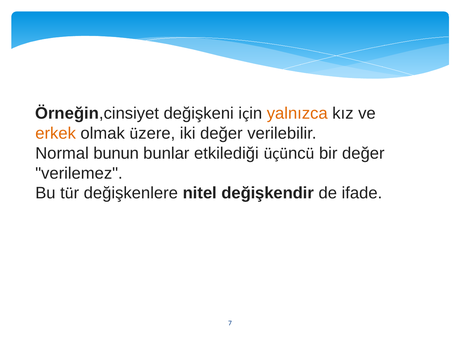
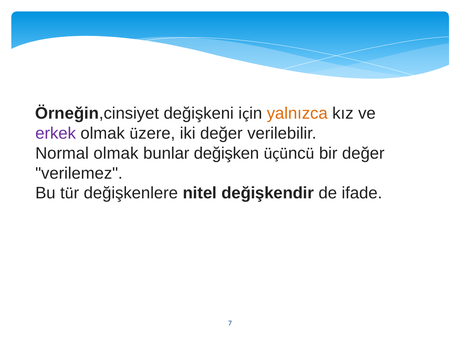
erkek colour: orange -> purple (56, 133)
Normal bunun: bunun -> olmak (116, 153)
etkilediği: etkilediği -> değişken (226, 153)
